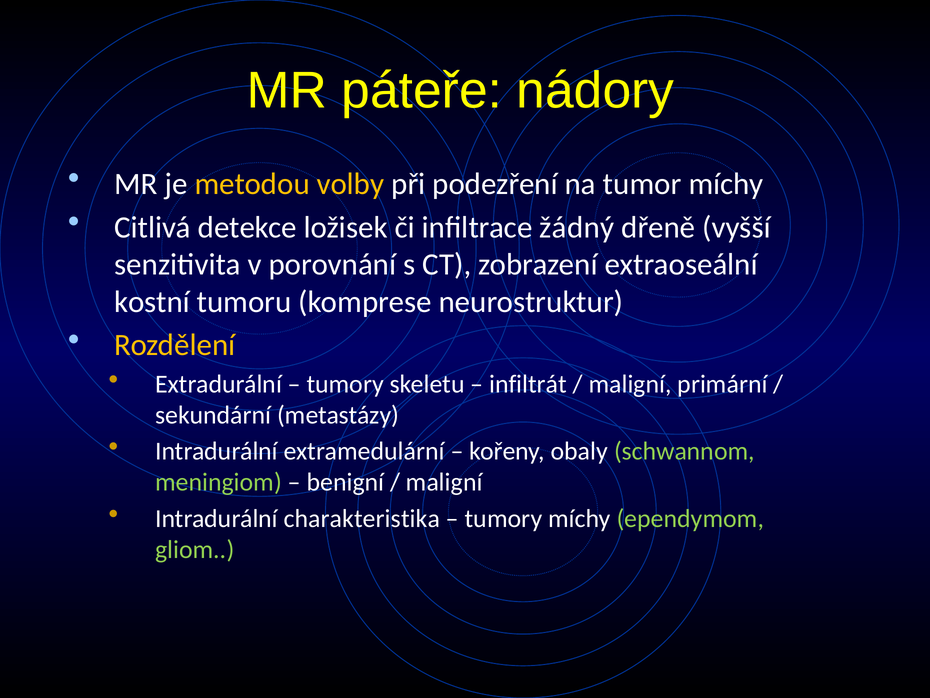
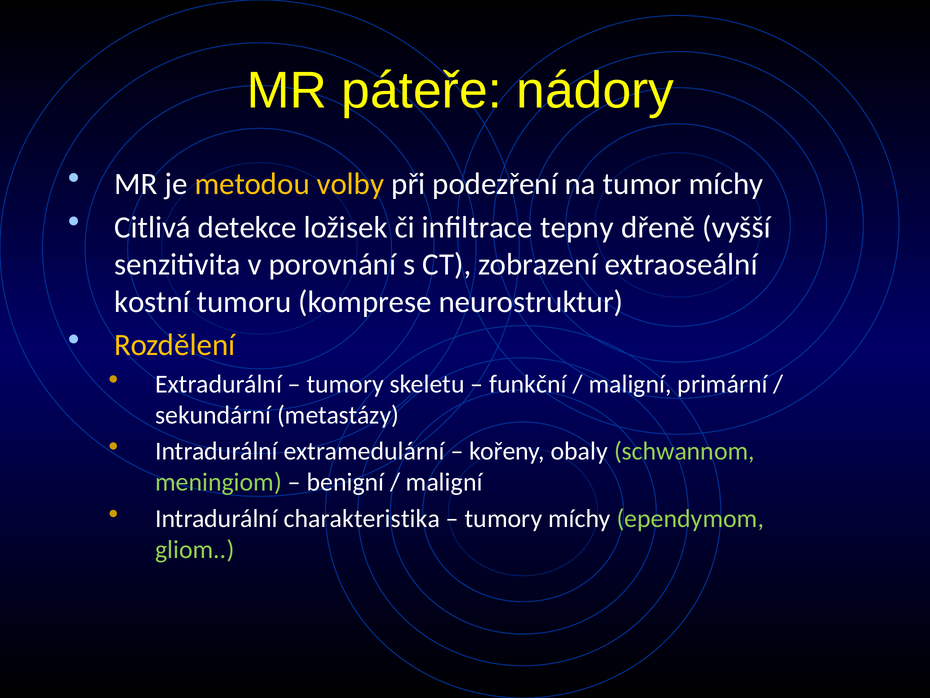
žádný: žádný -> tepny (577, 227)
infiltrát: infiltrát -> funkční (528, 384)
